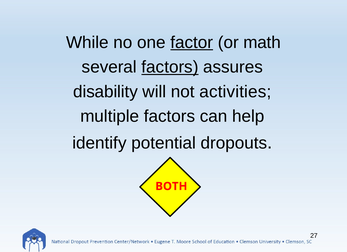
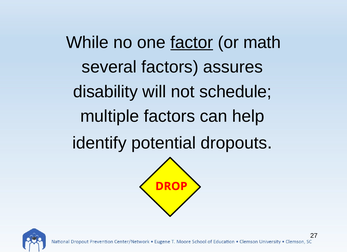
factors underline: present -> none (170, 67)
activities: activities -> schedule (235, 92)
BOTH: BOTH -> DROP (171, 187)
